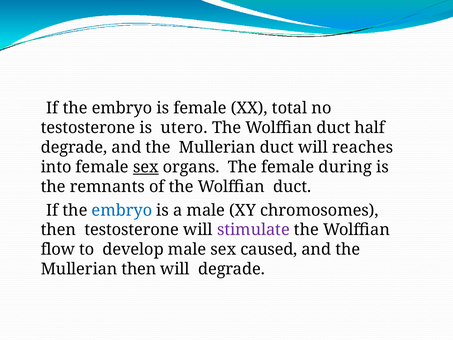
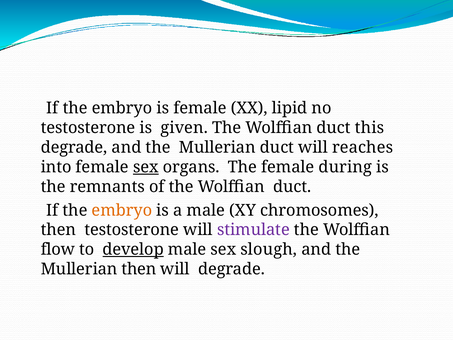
total: total -> lipid (290, 108)
utero: utero -> given (184, 128)
half: half -> this (370, 128)
embryo colour: blue -> orange (122, 210)
develop underline: none -> present (133, 249)
caused: caused -> slough (269, 249)
